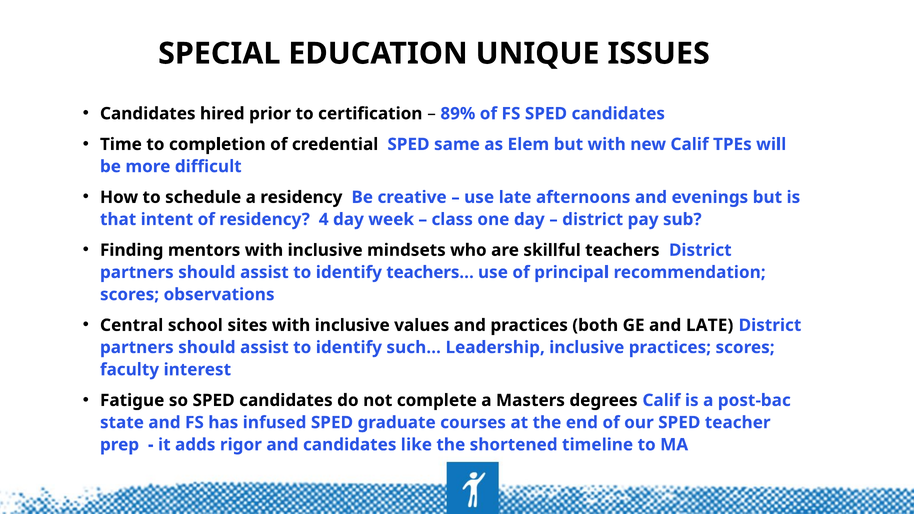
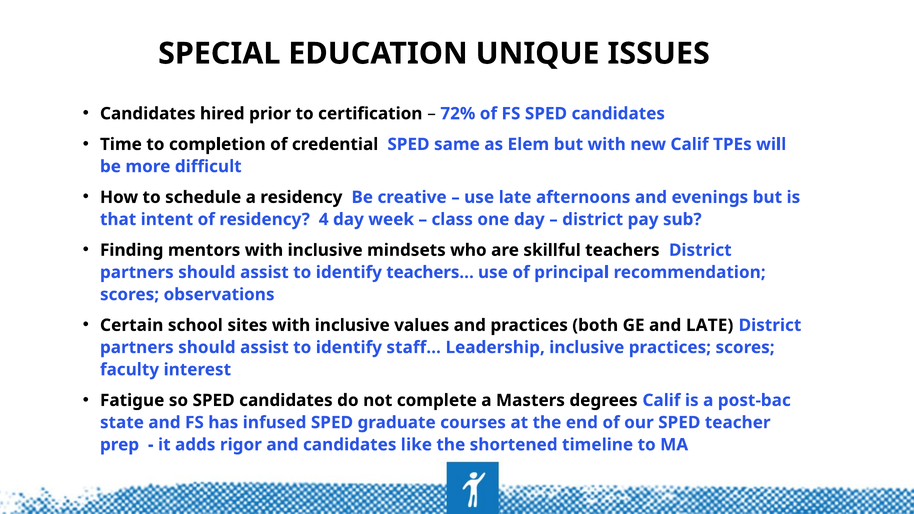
89%: 89% -> 72% (458, 114)
Central: Central -> Certain (132, 325)
such…: such… -> staff… (414, 348)
